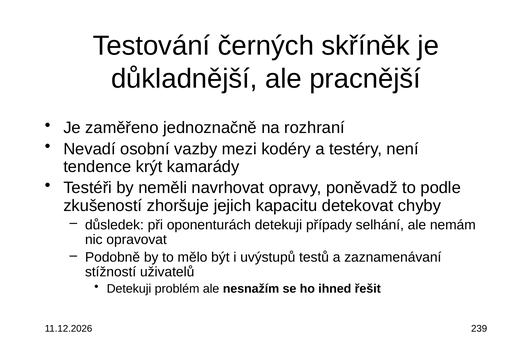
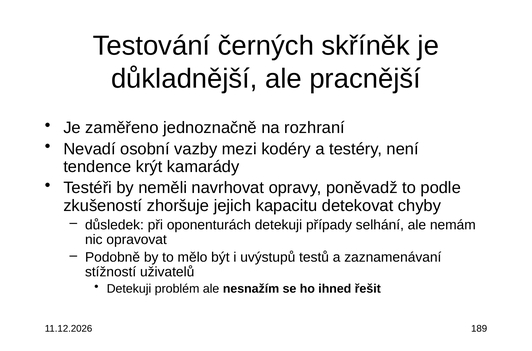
239: 239 -> 189 (479, 328)
